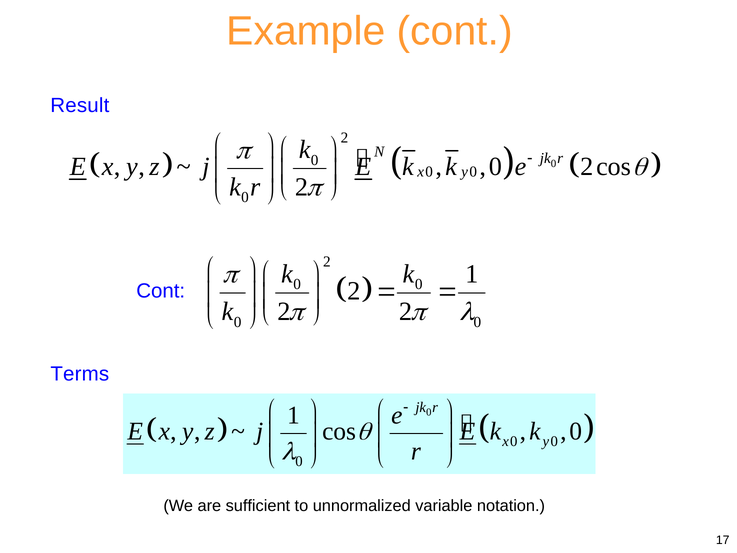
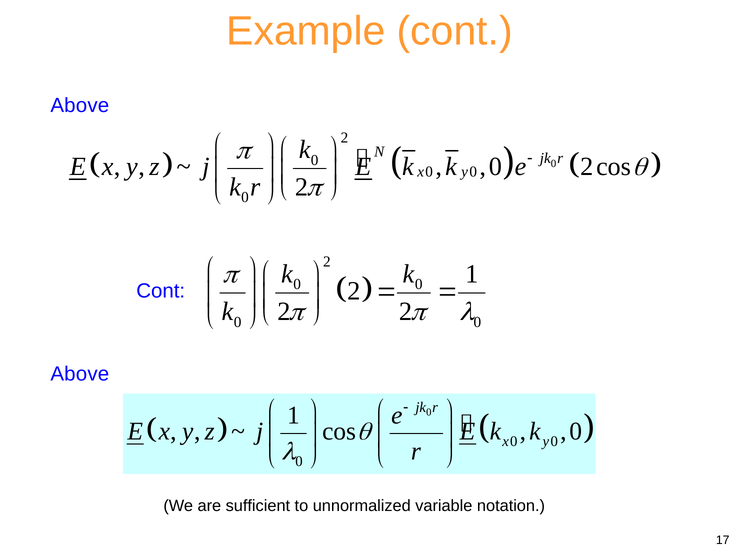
Result: Result -> Above (80, 105)
Terms: Terms -> Above (80, 374)
